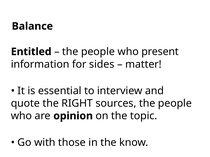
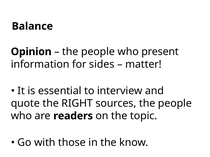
Entitled: Entitled -> Opinion (31, 52)
opinion: opinion -> readers (73, 116)
